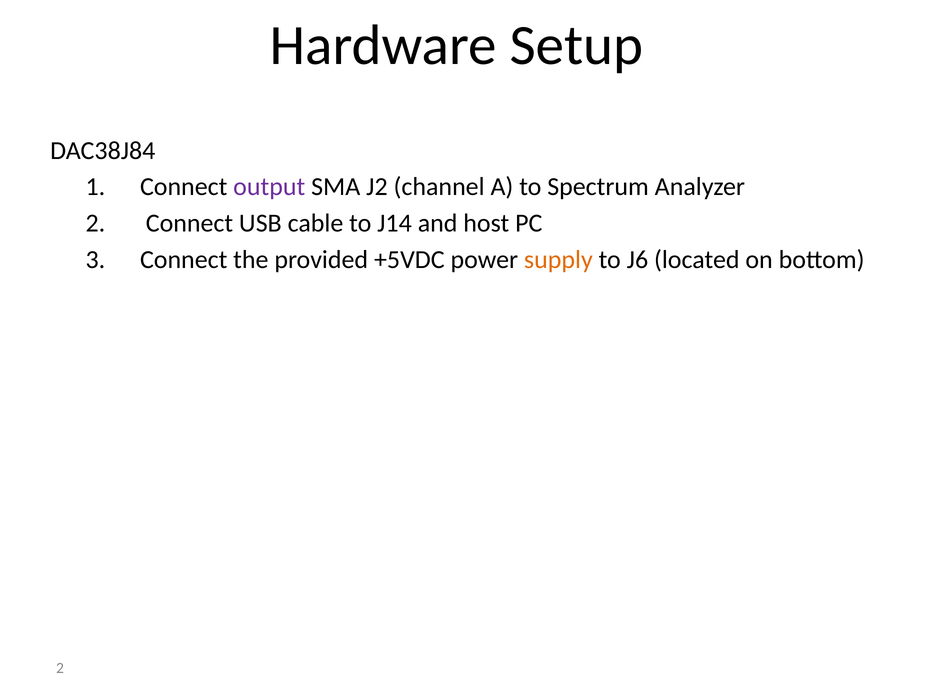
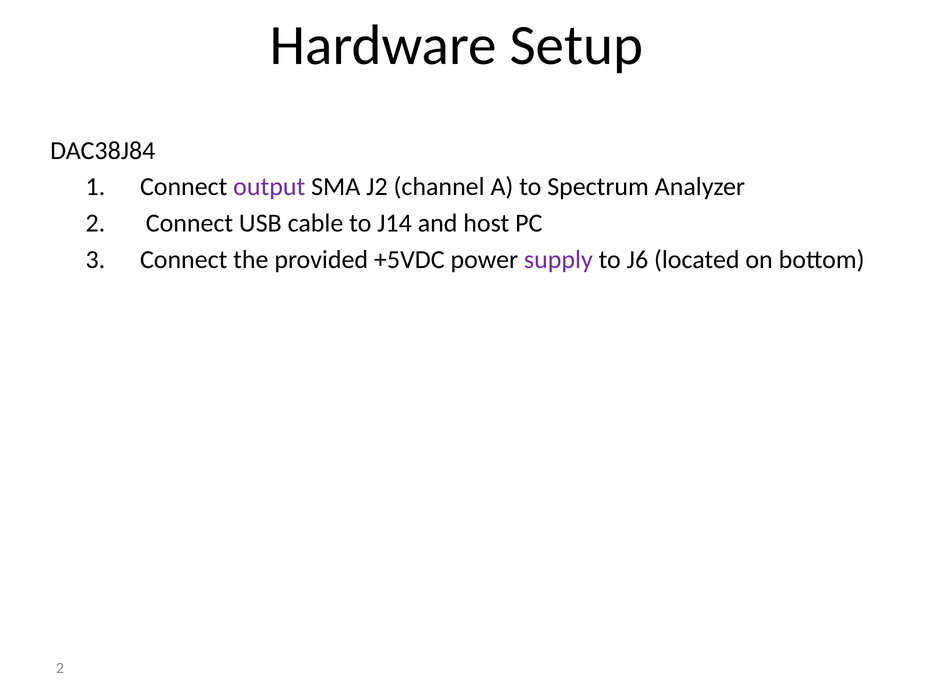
supply colour: orange -> purple (558, 260)
